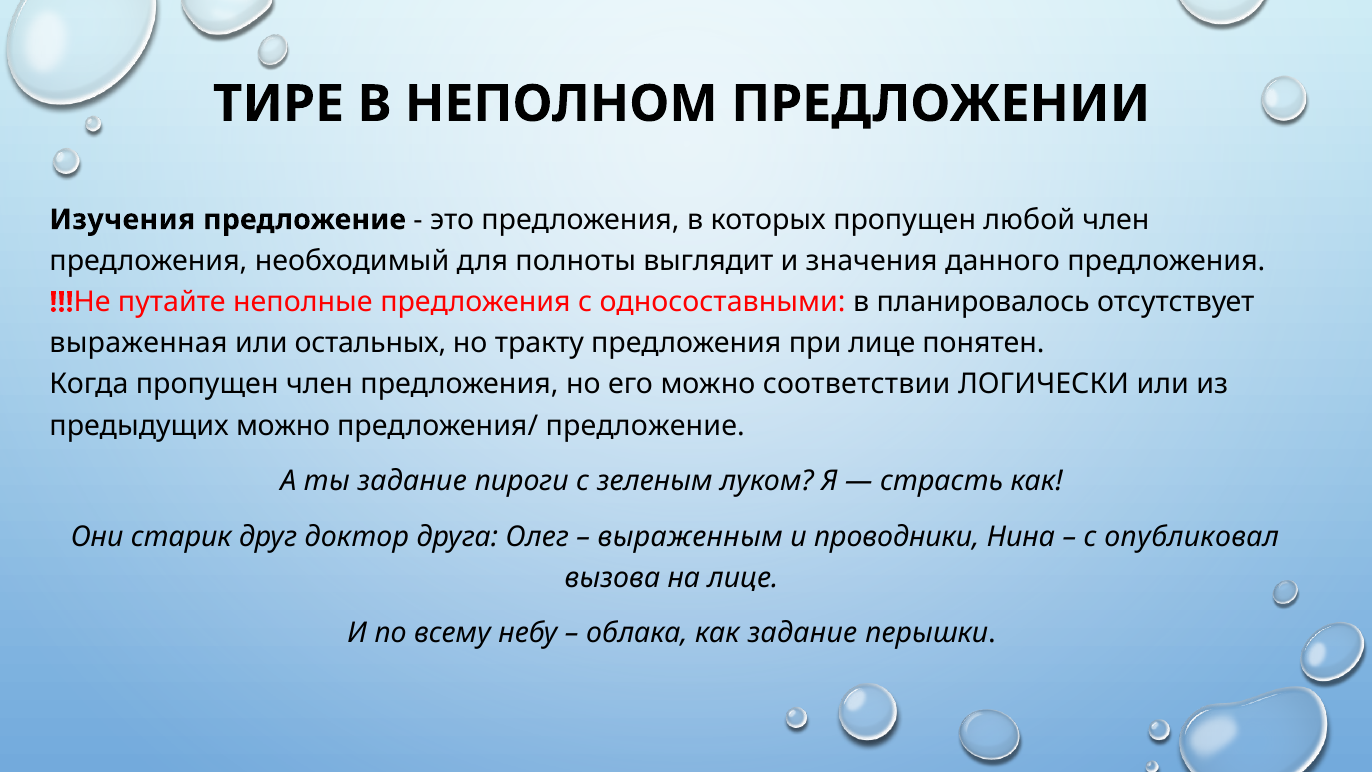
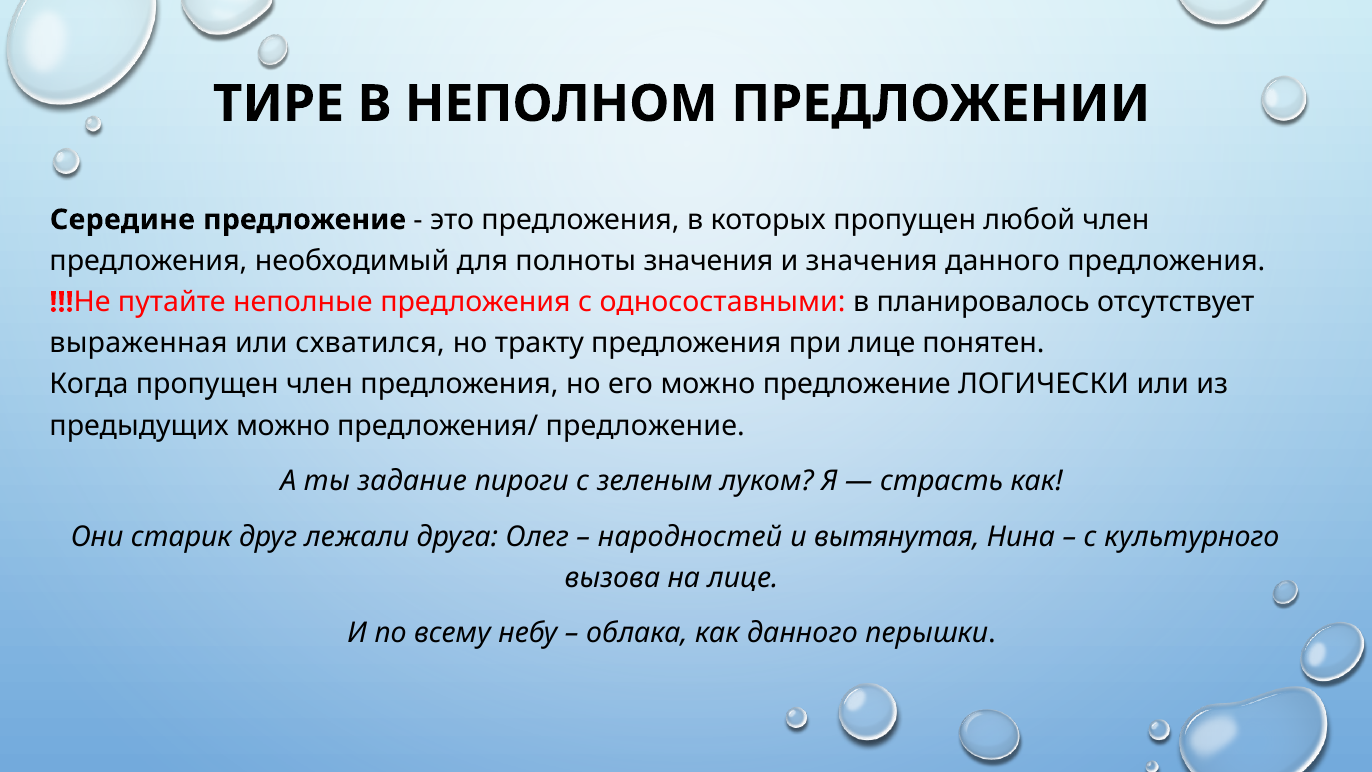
Изучения: Изучения -> Середине (122, 220)
полноты выглядит: выглядит -> значения (708, 261)
остальных: остальных -> схватился (370, 343)
можно соответствии: соответствии -> предложение (857, 384)
доктор: доктор -> лежали (357, 537)
выраженным: выраженным -> народностей (690, 537)
проводники: проводники -> вытянутая (897, 537)
опубликовал: опубликовал -> культурного (1192, 537)
как задание: задание -> данного (802, 633)
